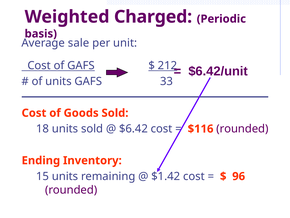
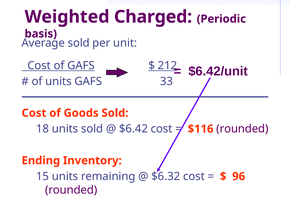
Average sale: sale -> sold (79, 43)
$1.42: $1.42 -> $6.32 (166, 176)
